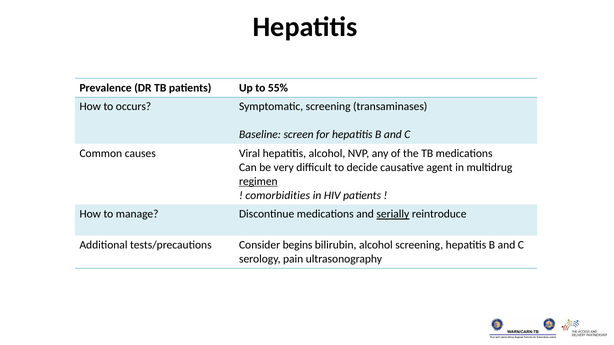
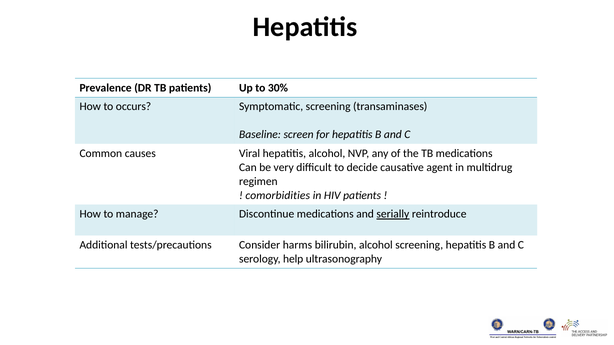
55%: 55% -> 30% (278, 88)
regimen underline: present -> none (258, 182)
begins: begins -> harms (297, 245)
pain: pain -> help (293, 259)
